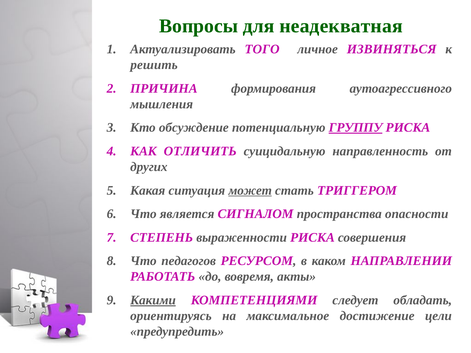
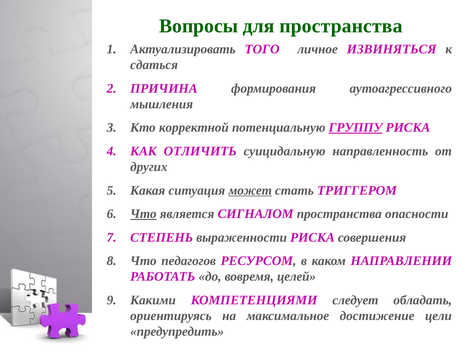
для неадекватная: неадекватная -> пространства (341, 26)
решить: решить -> сдаться (154, 65)
обсуждение: обсуждение -> корректной (194, 128)
Что underline: none -> present (143, 214)
акты: акты -> целей (297, 277)
Какими underline: present -> none (153, 300)
